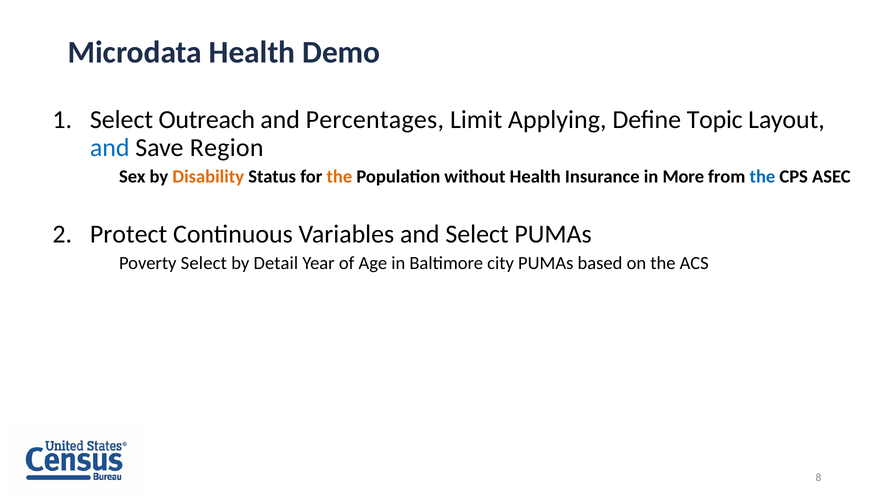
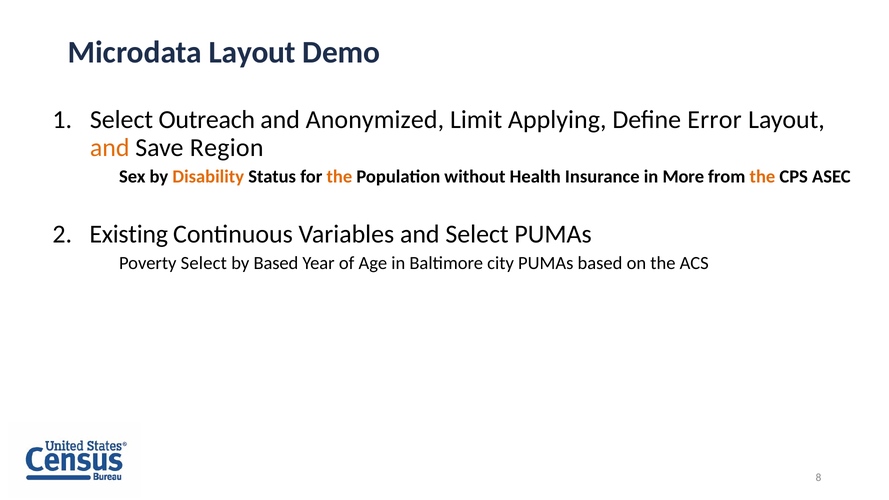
Microdata Health: Health -> Layout (252, 52)
Percentages: Percentages -> Anonymized (375, 120)
Topic: Topic -> Error (714, 120)
and colour: blue -> orange (110, 148)
the colour: blue -> orange (762, 177)
Protect: Protect -> Existing (129, 234)
by Detail: Detail -> Based (276, 263)
